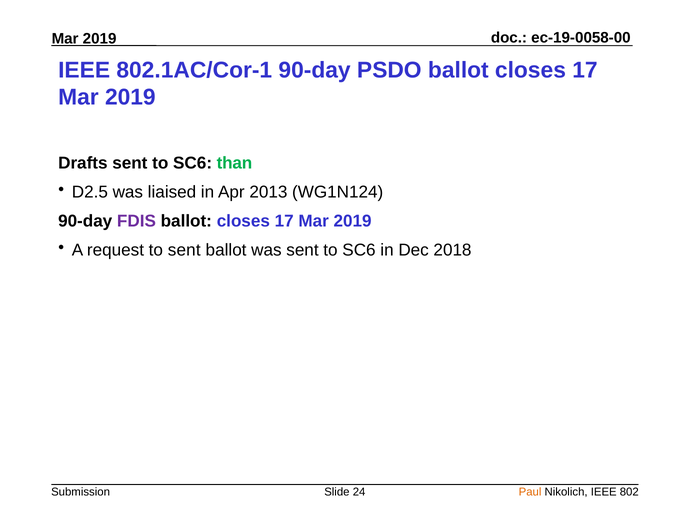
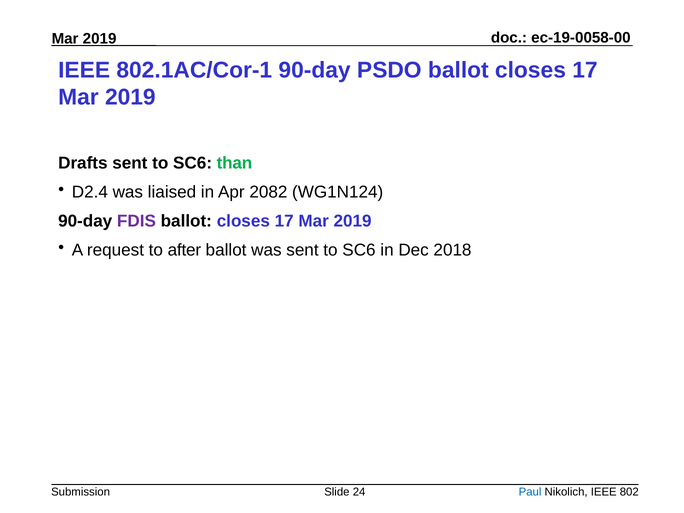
D2.5: D2.5 -> D2.4 (90, 192)
2013: 2013 -> 2082 (268, 192)
to sent: sent -> after (184, 250)
Paul colour: orange -> blue (530, 492)
